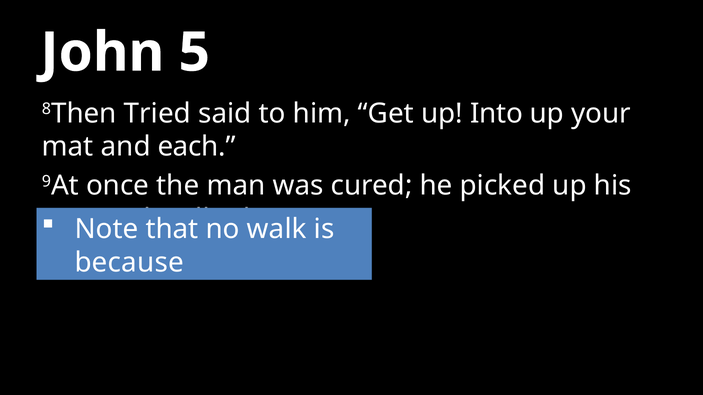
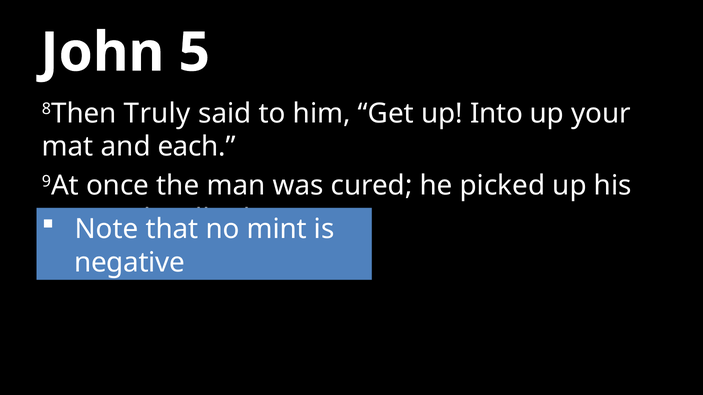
Tried: Tried -> Truly (157, 114)
walk: walk -> mint (277, 229)
because: because -> negative (130, 263)
